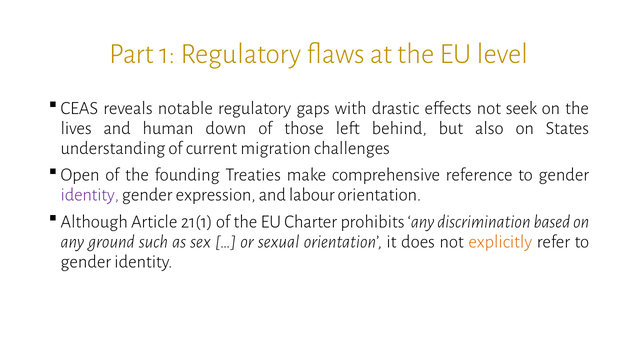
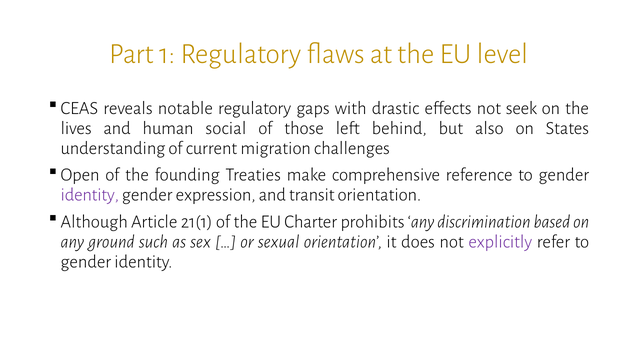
down: down -> social (226, 128)
labour: labour -> transit (312, 195)
explicitly colour: orange -> purple (500, 242)
